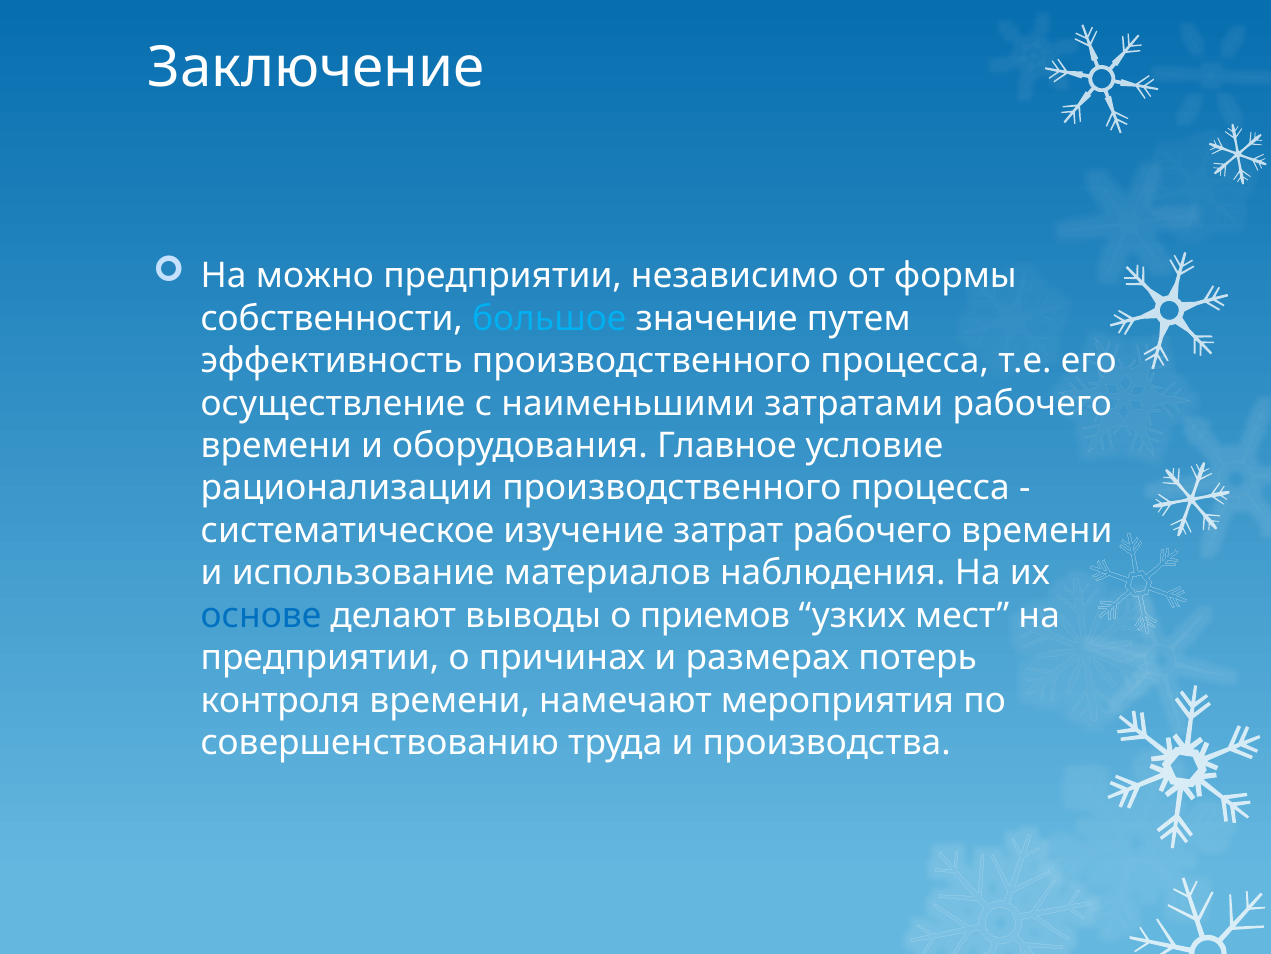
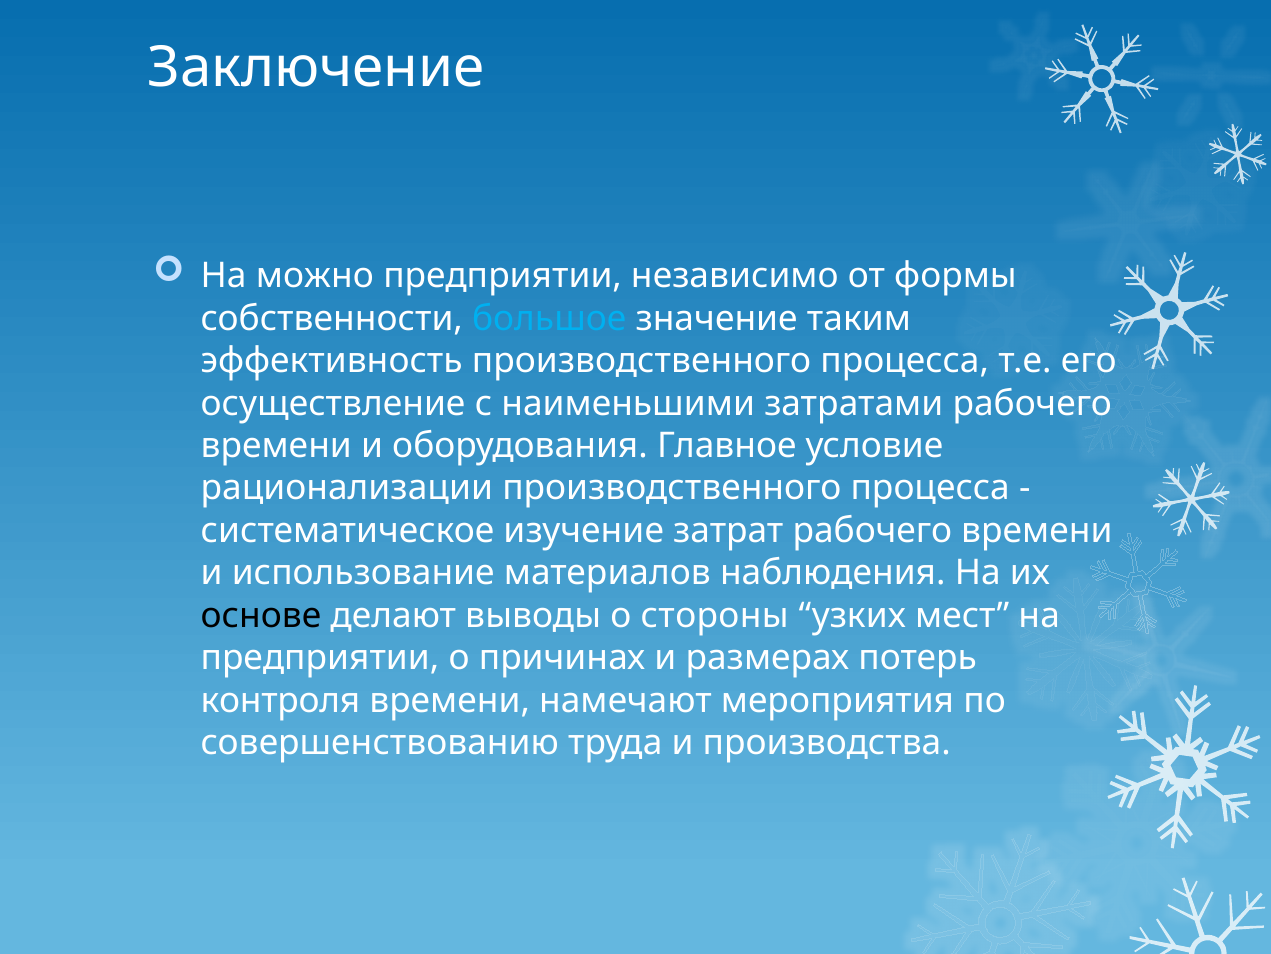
путем: путем -> таким (859, 318)
основе colour: blue -> black (261, 615)
приемов: приемов -> стороны (715, 615)
